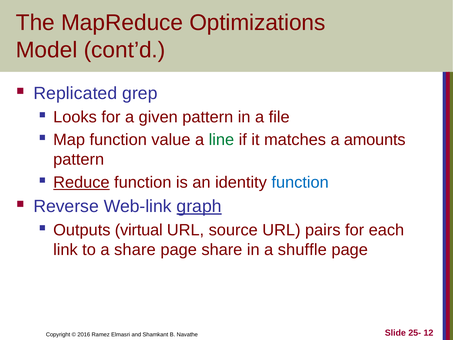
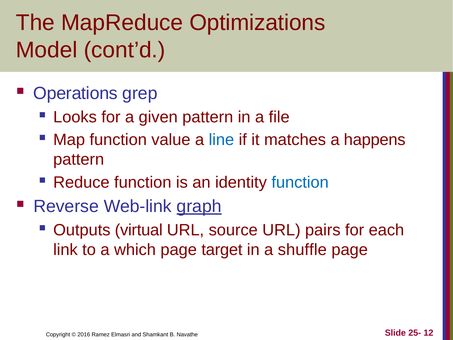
Replicated: Replicated -> Operations (75, 93)
line colour: green -> blue (221, 140)
amounts: amounts -> happens (375, 140)
Reduce underline: present -> none (81, 182)
a share: share -> which (135, 249)
page share: share -> target (222, 249)
